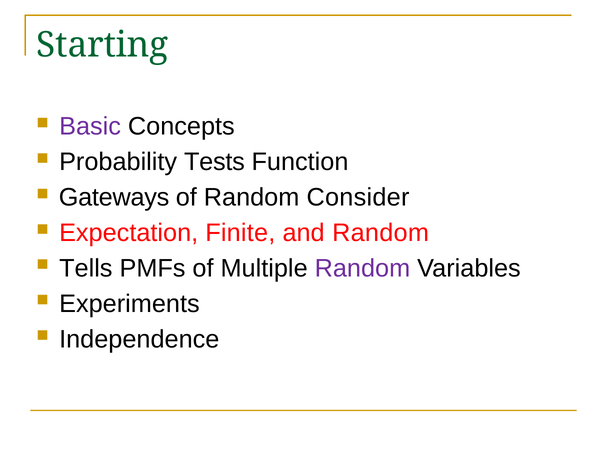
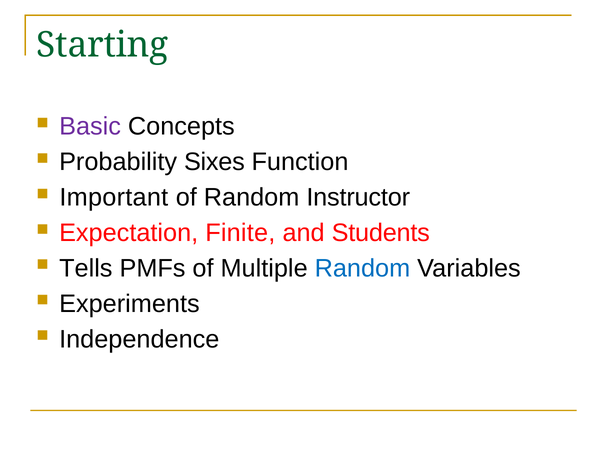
Tests: Tests -> Sixes (214, 162)
Gateways: Gateways -> Important (114, 197)
Consider: Consider -> Instructor (358, 197)
and Random: Random -> Students (381, 232)
Random colour: purple -> blue (362, 268)
